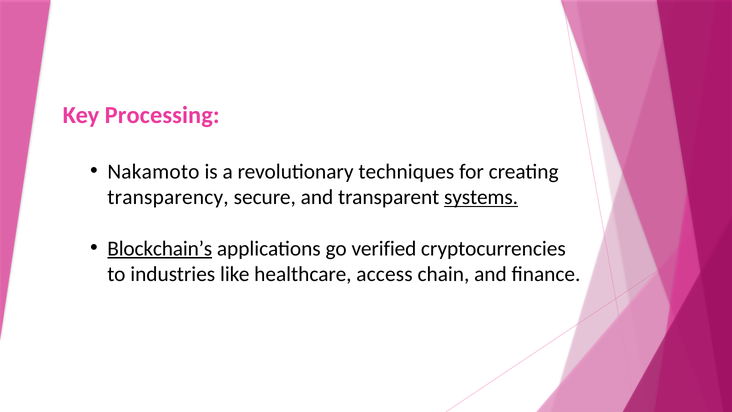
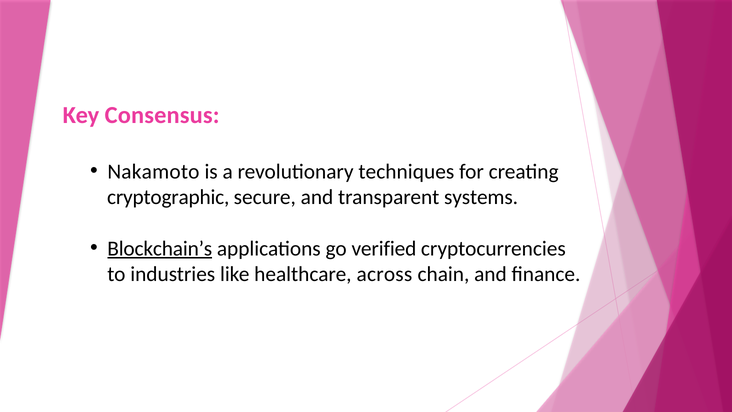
Processing: Processing -> Consensus (162, 115)
transparency: transparency -> cryptographic (168, 197)
systems underline: present -> none (481, 197)
access: access -> across (384, 274)
